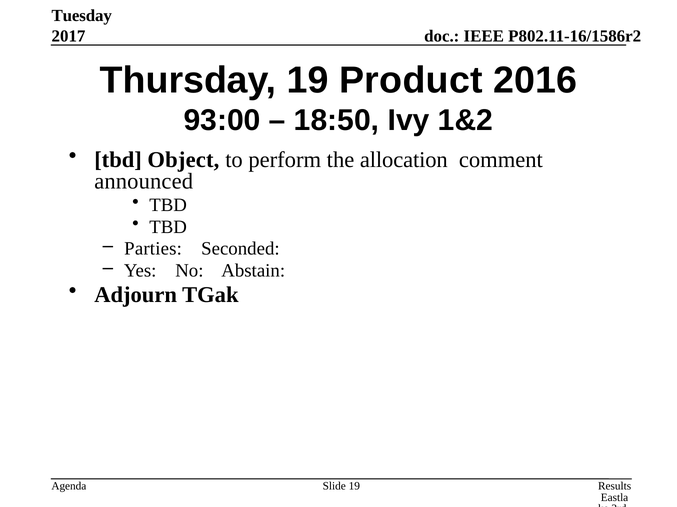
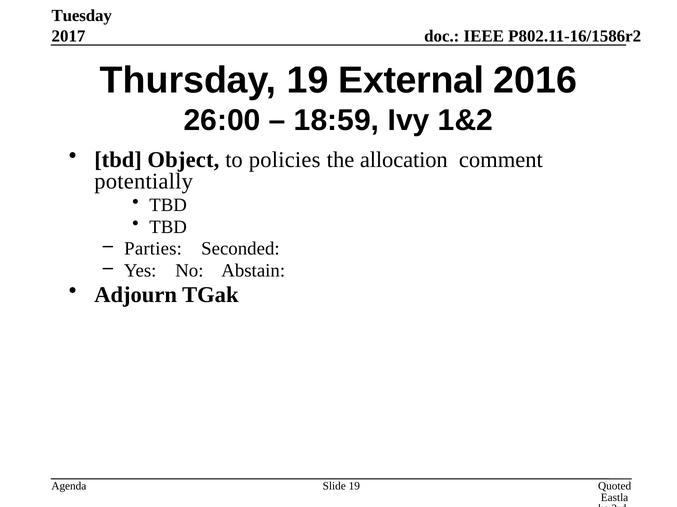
Product: Product -> External (411, 80)
93:00: 93:00 -> 26:00 (222, 121)
18:50: 18:50 -> 18:59 (337, 121)
perform: perform -> policies (285, 160)
announced: announced -> potentially (144, 182)
Results: Results -> Quoted (615, 487)
